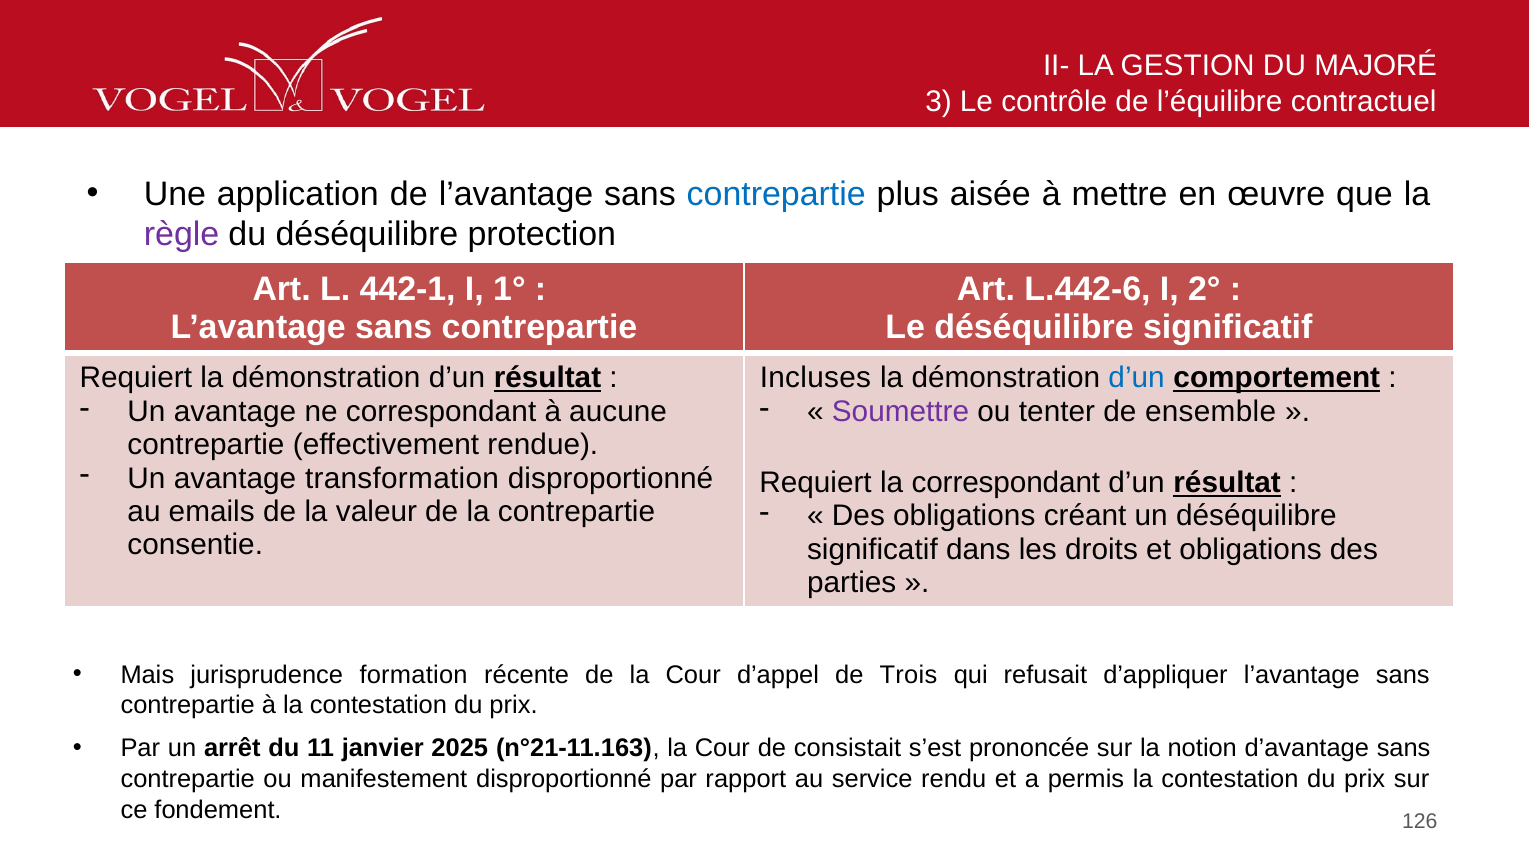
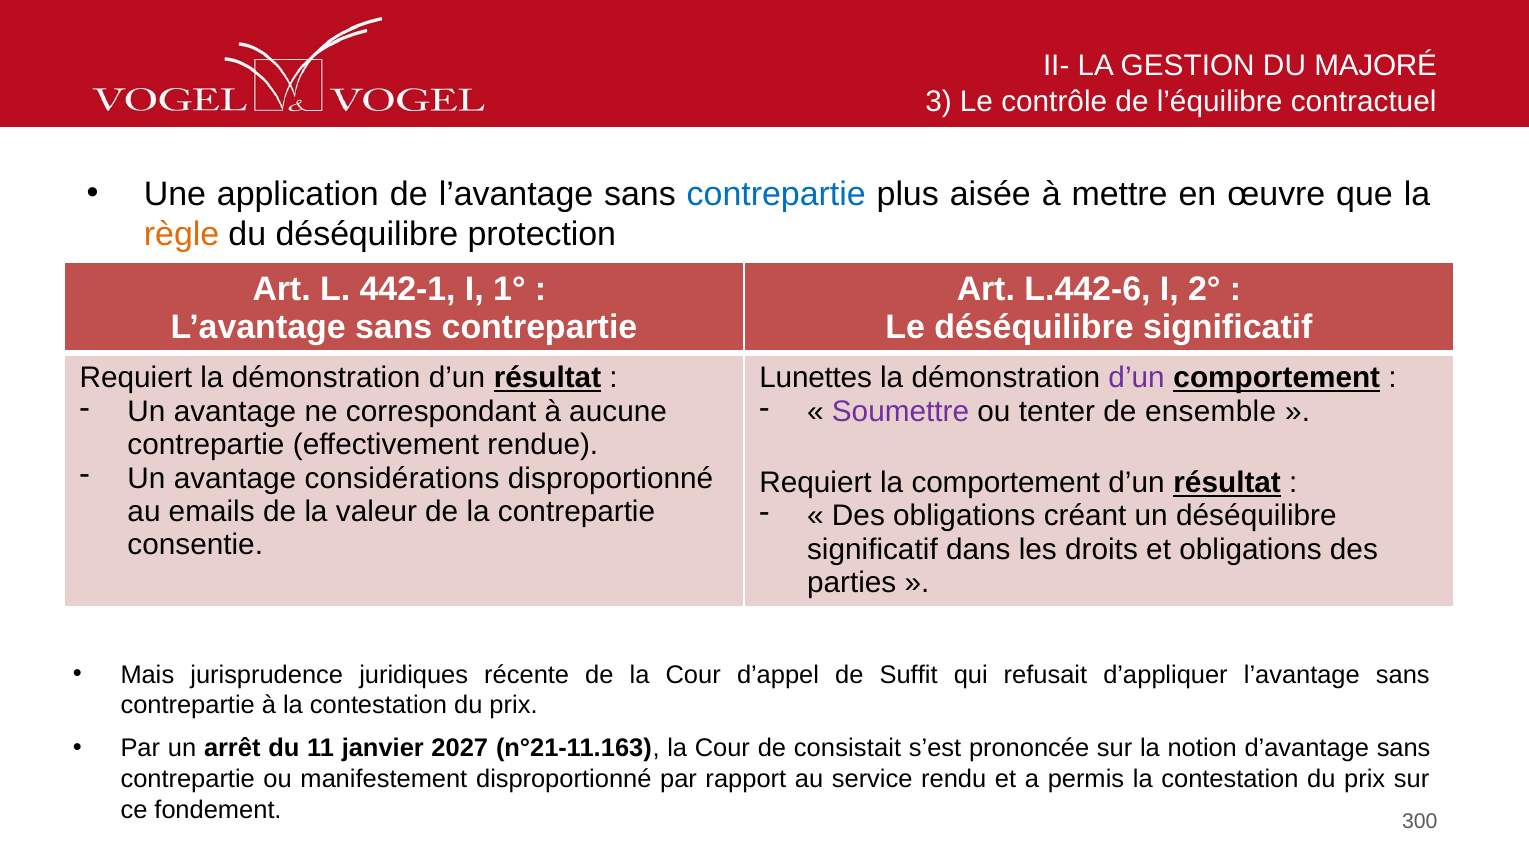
règle colour: purple -> orange (182, 235)
Incluses: Incluses -> Lunettes (816, 378)
d’un colour: blue -> purple (1137, 378)
transformation: transformation -> considérations (402, 478)
la correspondant: correspondant -> comportement (1006, 483)
formation: formation -> juridiques (414, 675)
Trois: Trois -> Suffit (909, 675)
2025: 2025 -> 2027 (460, 749)
126: 126 -> 300 (1420, 822)
